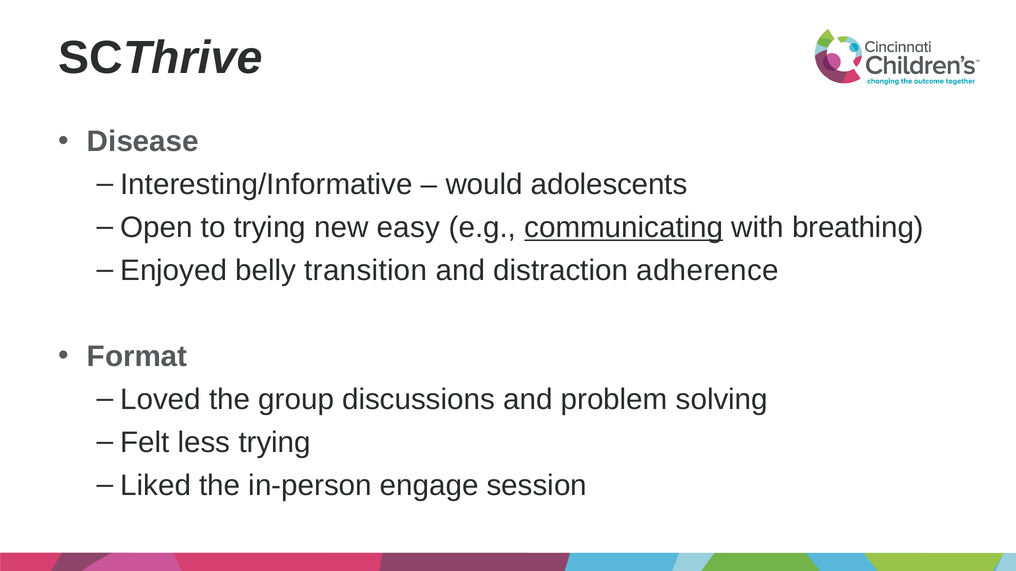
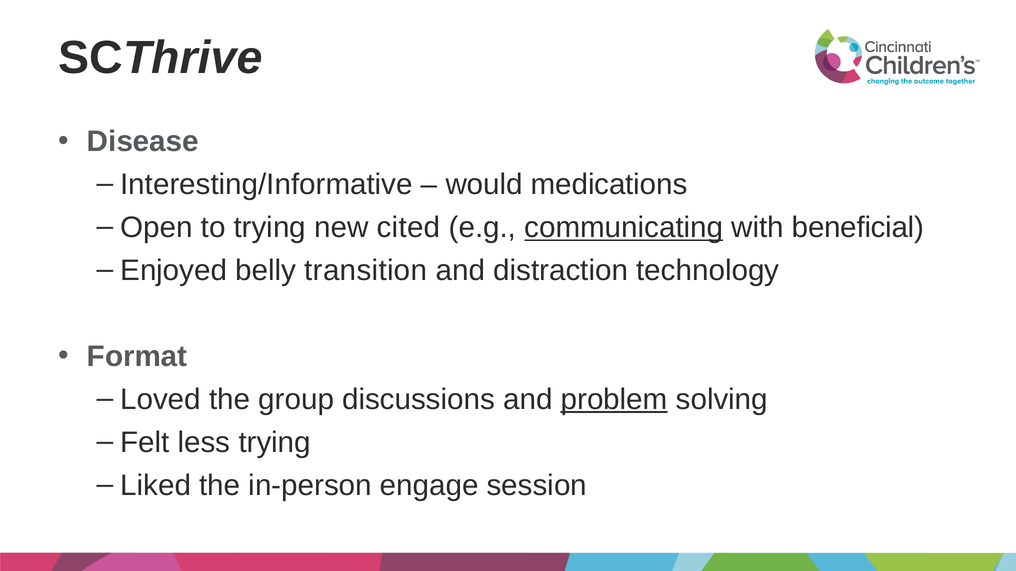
adolescents: adolescents -> medications (609, 185)
easy: easy -> cited (408, 228)
breathing: breathing -> beneficial (858, 228)
adherence: adherence -> technology (708, 271)
problem underline: none -> present (614, 400)
